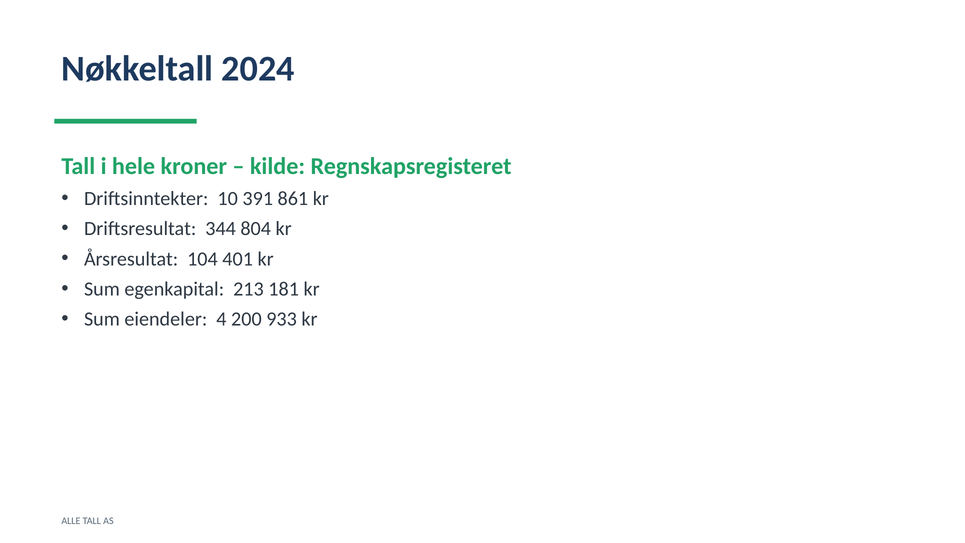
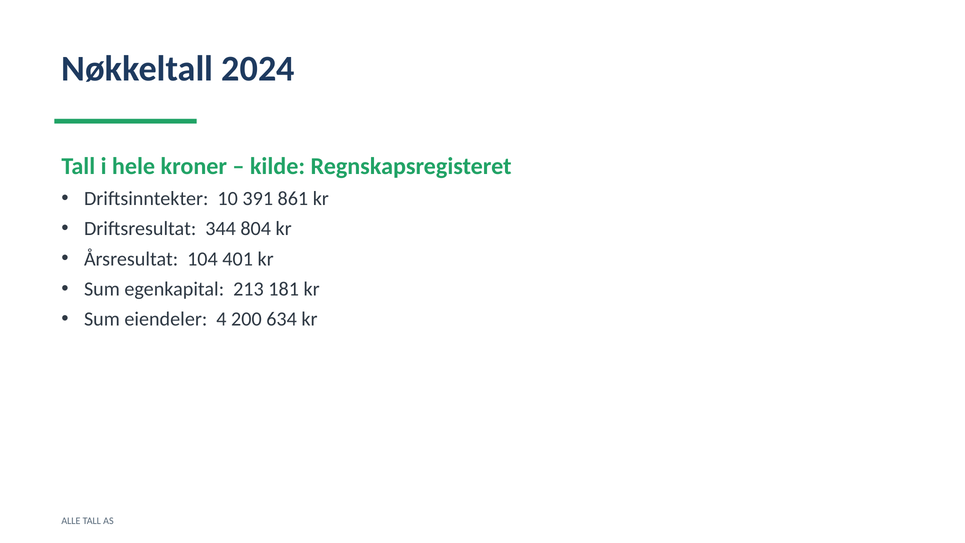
933: 933 -> 634 (282, 319)
